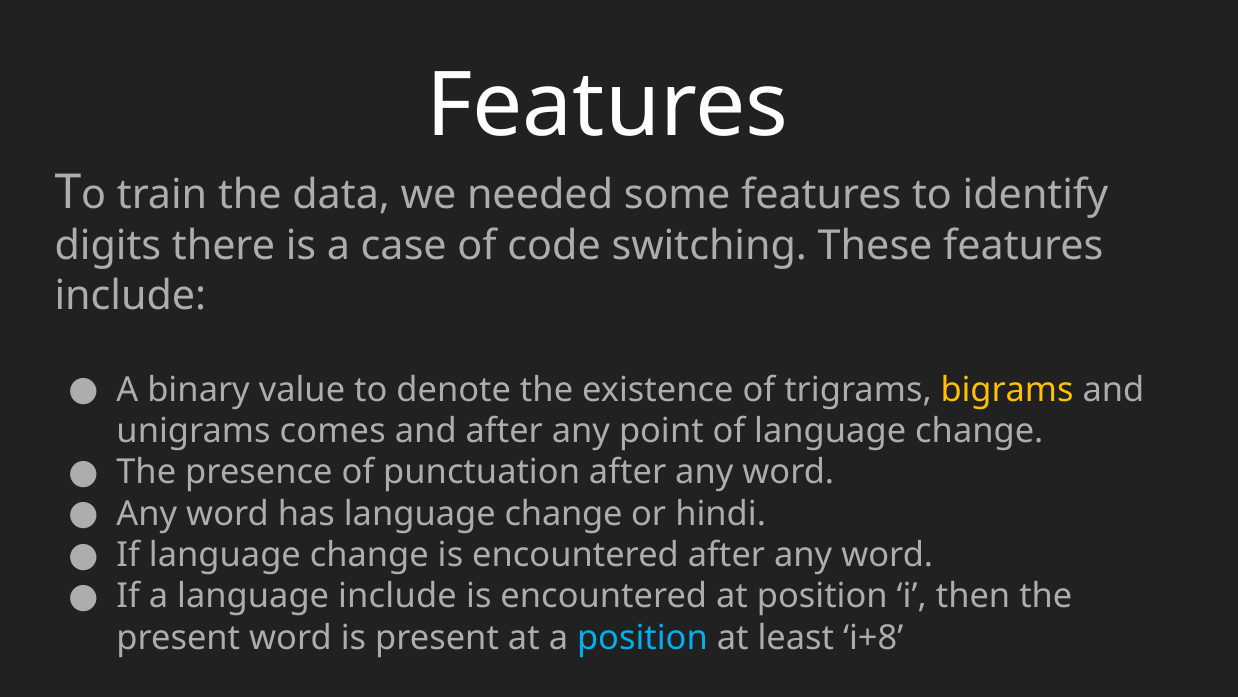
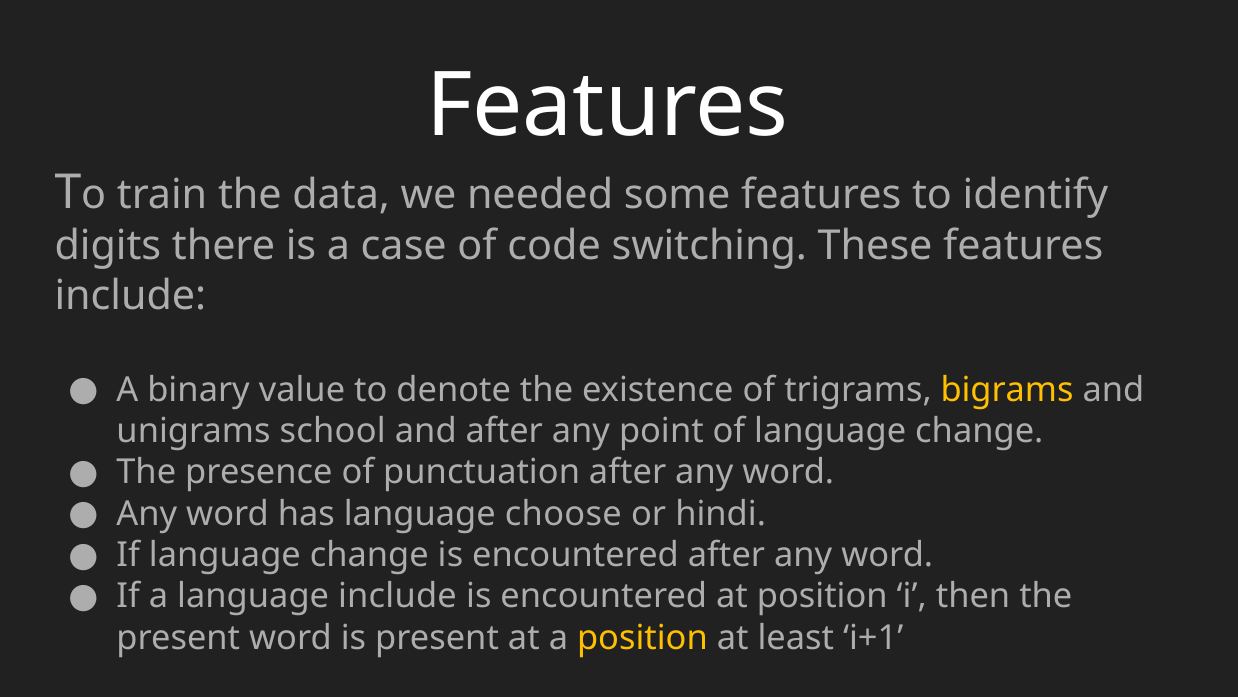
comes: comes -> school (333, 431)
has language change: change -> choose (563, 513)
position colour: light blue -> yellow (642, 637)
i+8: i+8 -> i+1 (873, 637)
